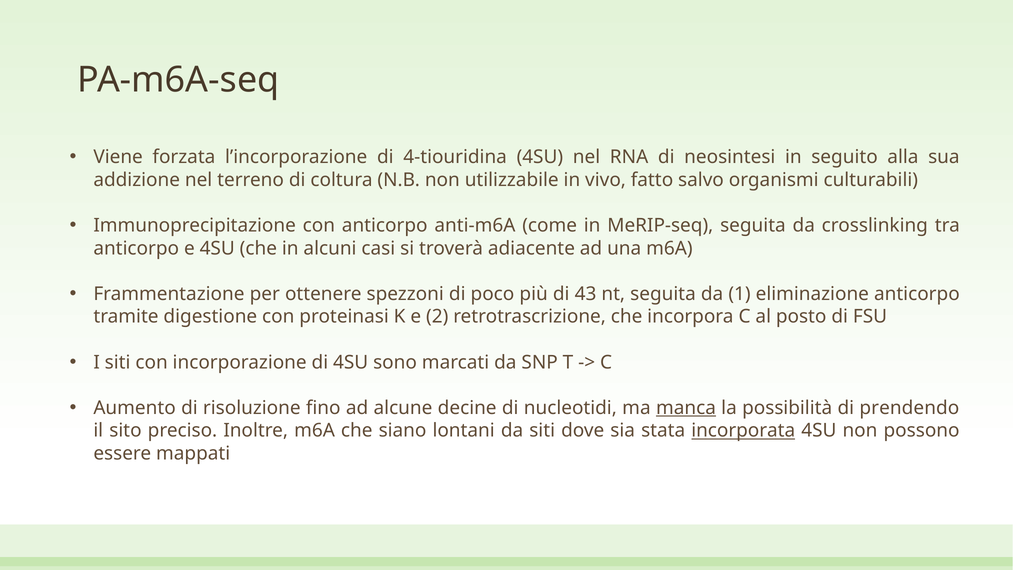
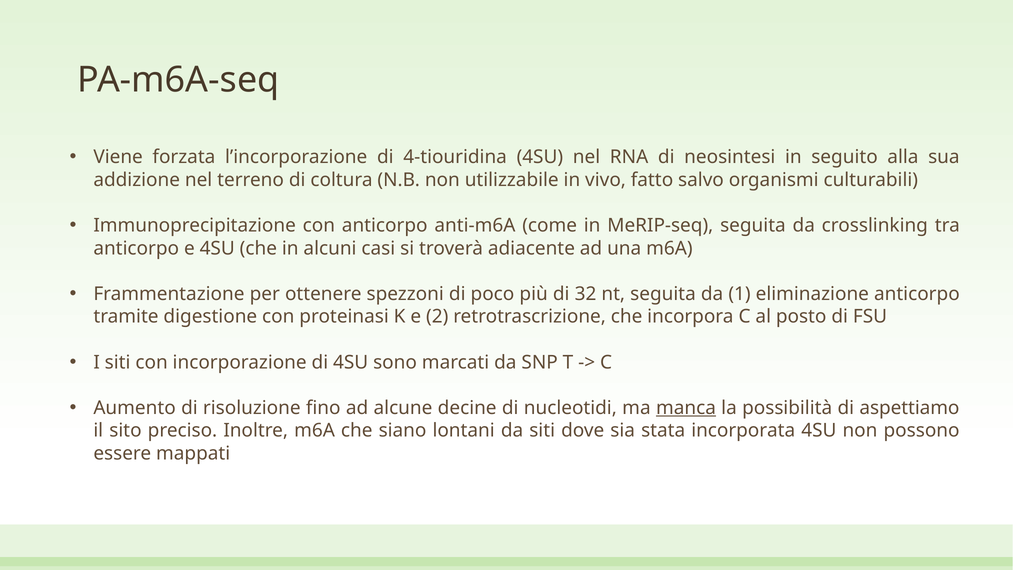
43: 43 -> 32 (586, 294)
prendendo: prendendo -> aspettiamo (909, 408)
incorporata underline: present -> none (743, 431)
